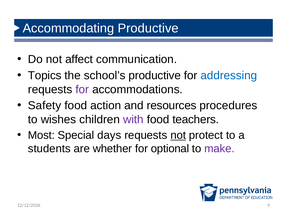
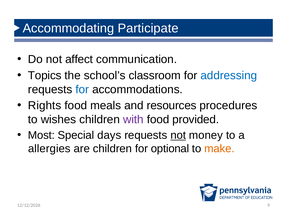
Accommodating Productive: Productive -> Participate (148, 28)
school’s productive: productive -> classroom (155, 76)
for colour: purple -> blue (82, 90)
Safety: Safety -> Rights (45, 106)
action: action -> meals (106, 106)
teachers: teachers -> provided (196, 120)
protect: protect -> money (206, 135)
students: students -> allergies (49, 149)
are whether: whether -> children (112, 149)
make colour: purple -> orange (219, 149)
